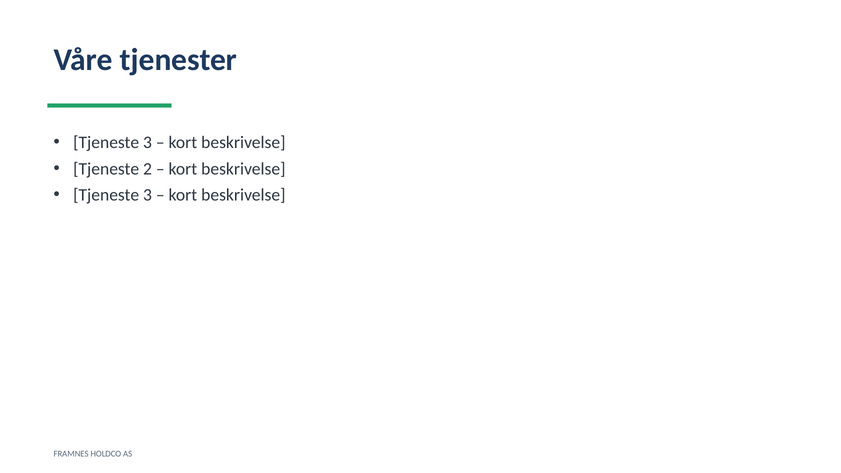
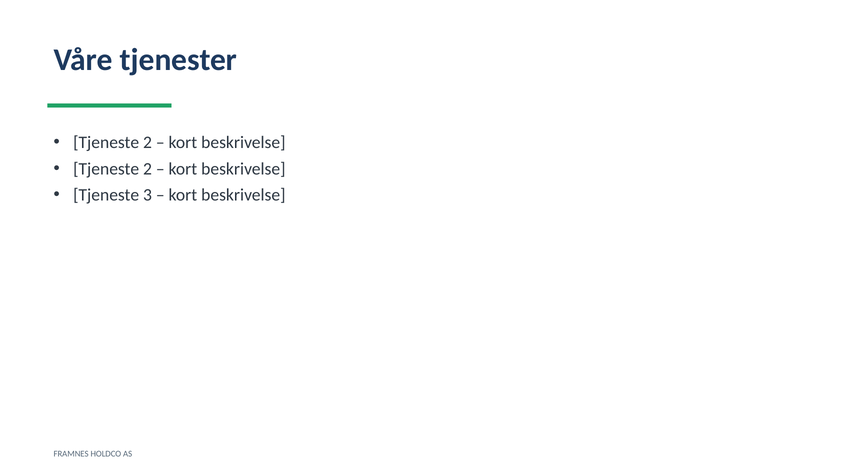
3: 3 -> 2 (147, 142)
